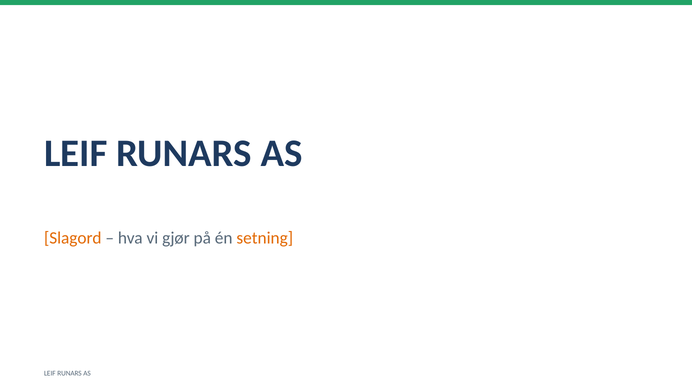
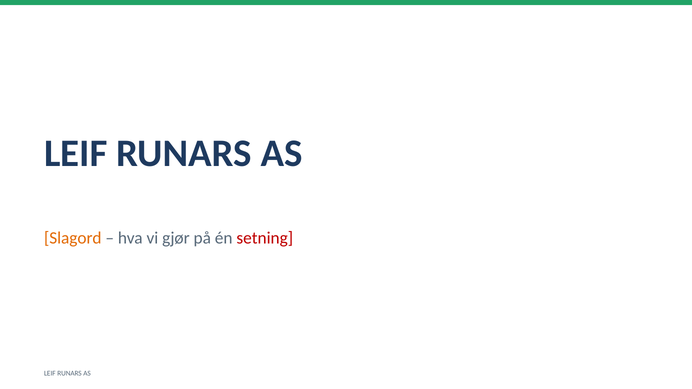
setning colour: orange -> red (265, 238)
